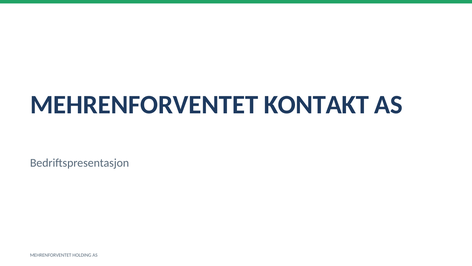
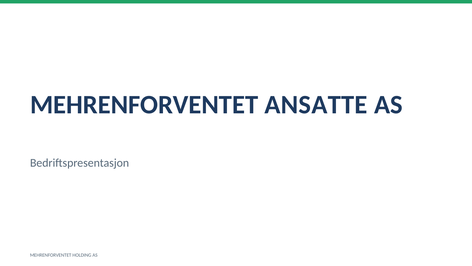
KONTAKT: KONTAKT -> ANSATTE (316, 105)
